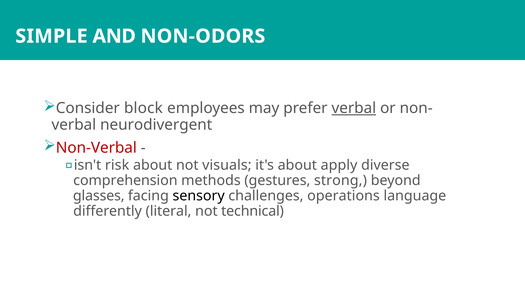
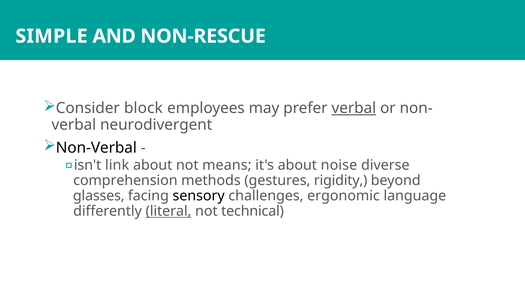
NON-ODORS: NON-ODORS -> NON-RESCUE (203, 36)
Non-Verbal colour: red -> black (96, 148)
risk: risk -> link (117, 165)
visuals: visuals -> means (227, 165)
apply: apply -> noise (339, 165)
strong: strong -> rigidity (341, 181)
operations: operations -> ergonomic (344, 196)
literal underline: none -> present (169, 211)
